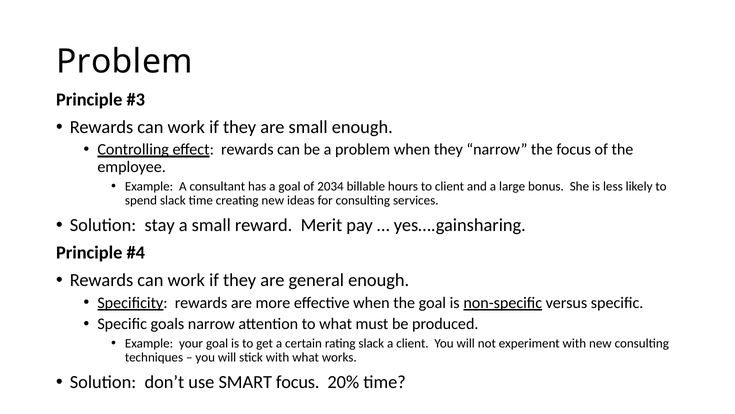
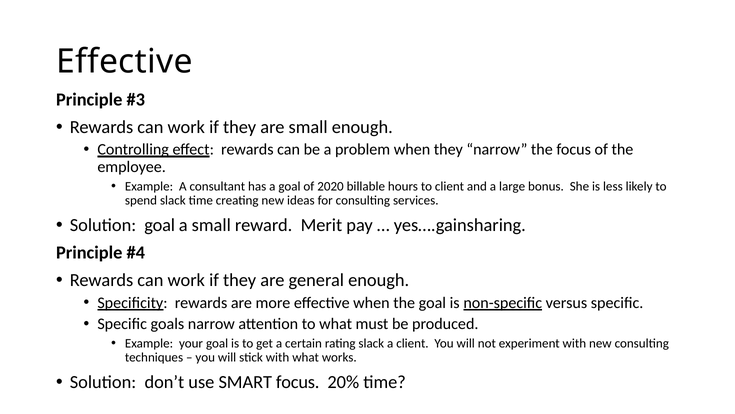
Problem: Problem -> Effective (125, 62)
2034: 2034 -> 2020 (331, 186)
Solution stay: stay -> goal (160, 225)
